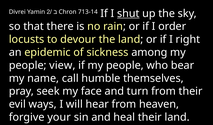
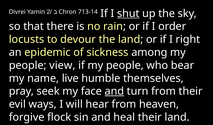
call: call -> live (70, 78)
and underline: none -> present (114, 91)
your: your -> flock (59, 117)
